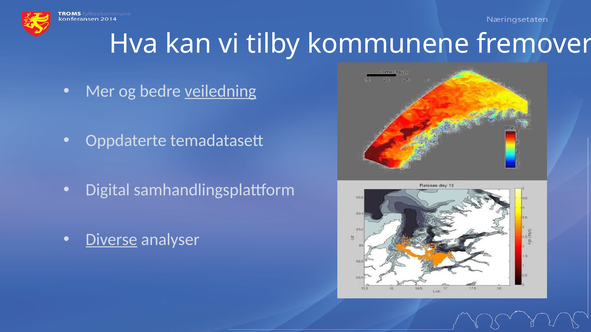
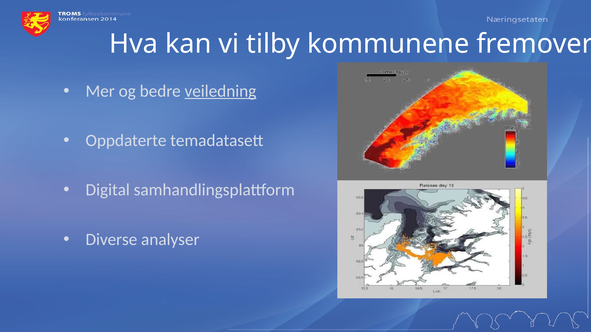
Diverse underline: present -> none (111, 240)
